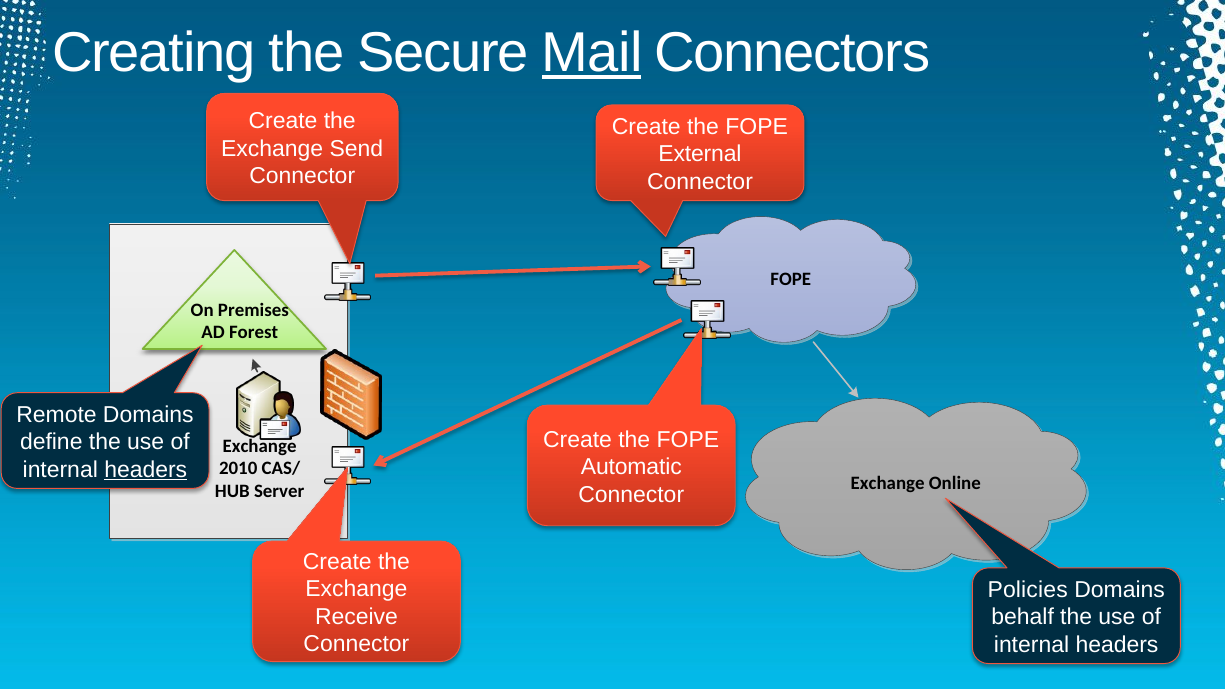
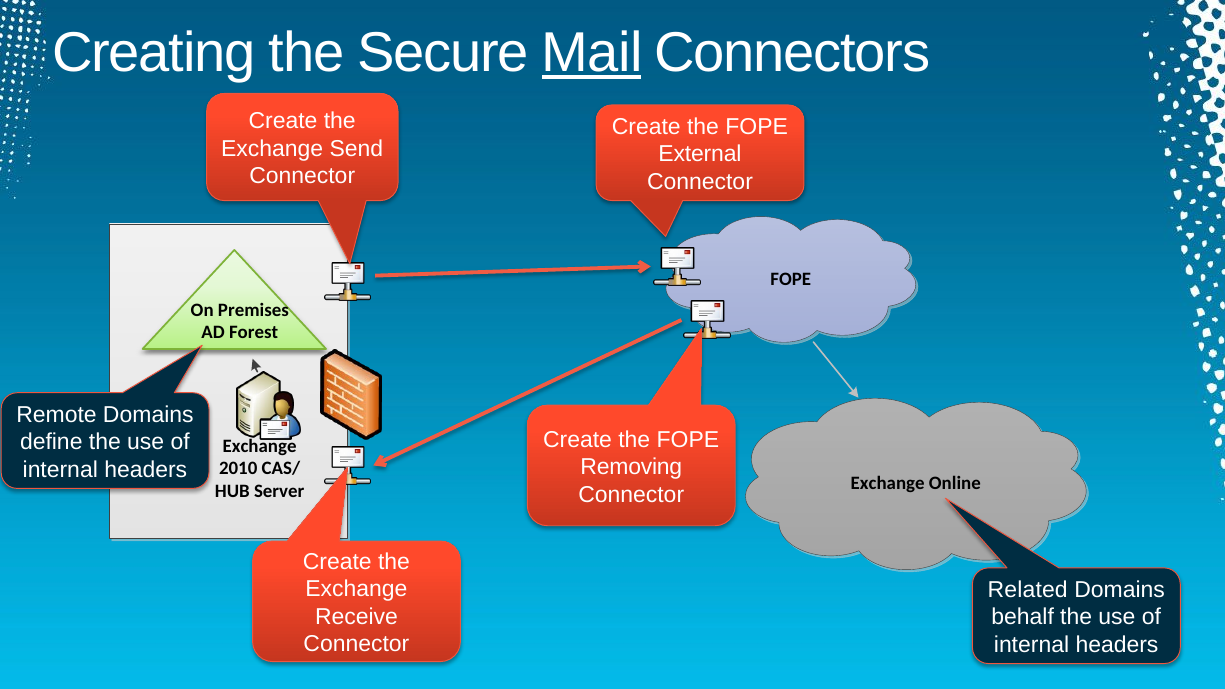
Automatic: Automatic -> Removing (631, 467)
headers underline: present -> none (146, 470)
Policies: Policies -> Related (1028, 590)
